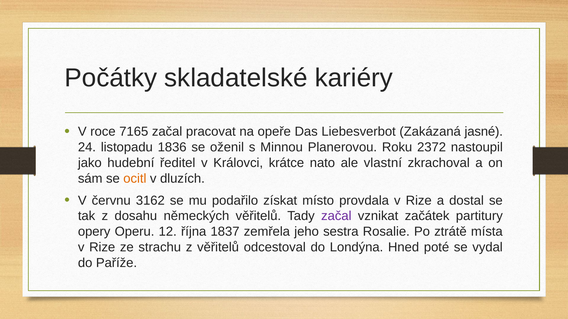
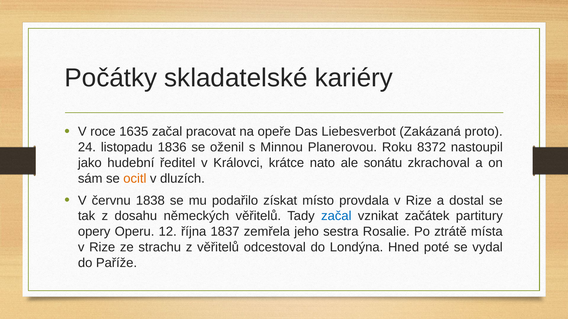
7165: 7165 -> 1635 (134, 132)
jasné: jasné -> proto (484, 132)
2372: 2372 -> 8372 (432, 148)
vlastní: vlastní -> sonátu (383, 163)
3162: 3162 -> 1838 (150, 201)
začal colour: purple -> blue (336, 216)
